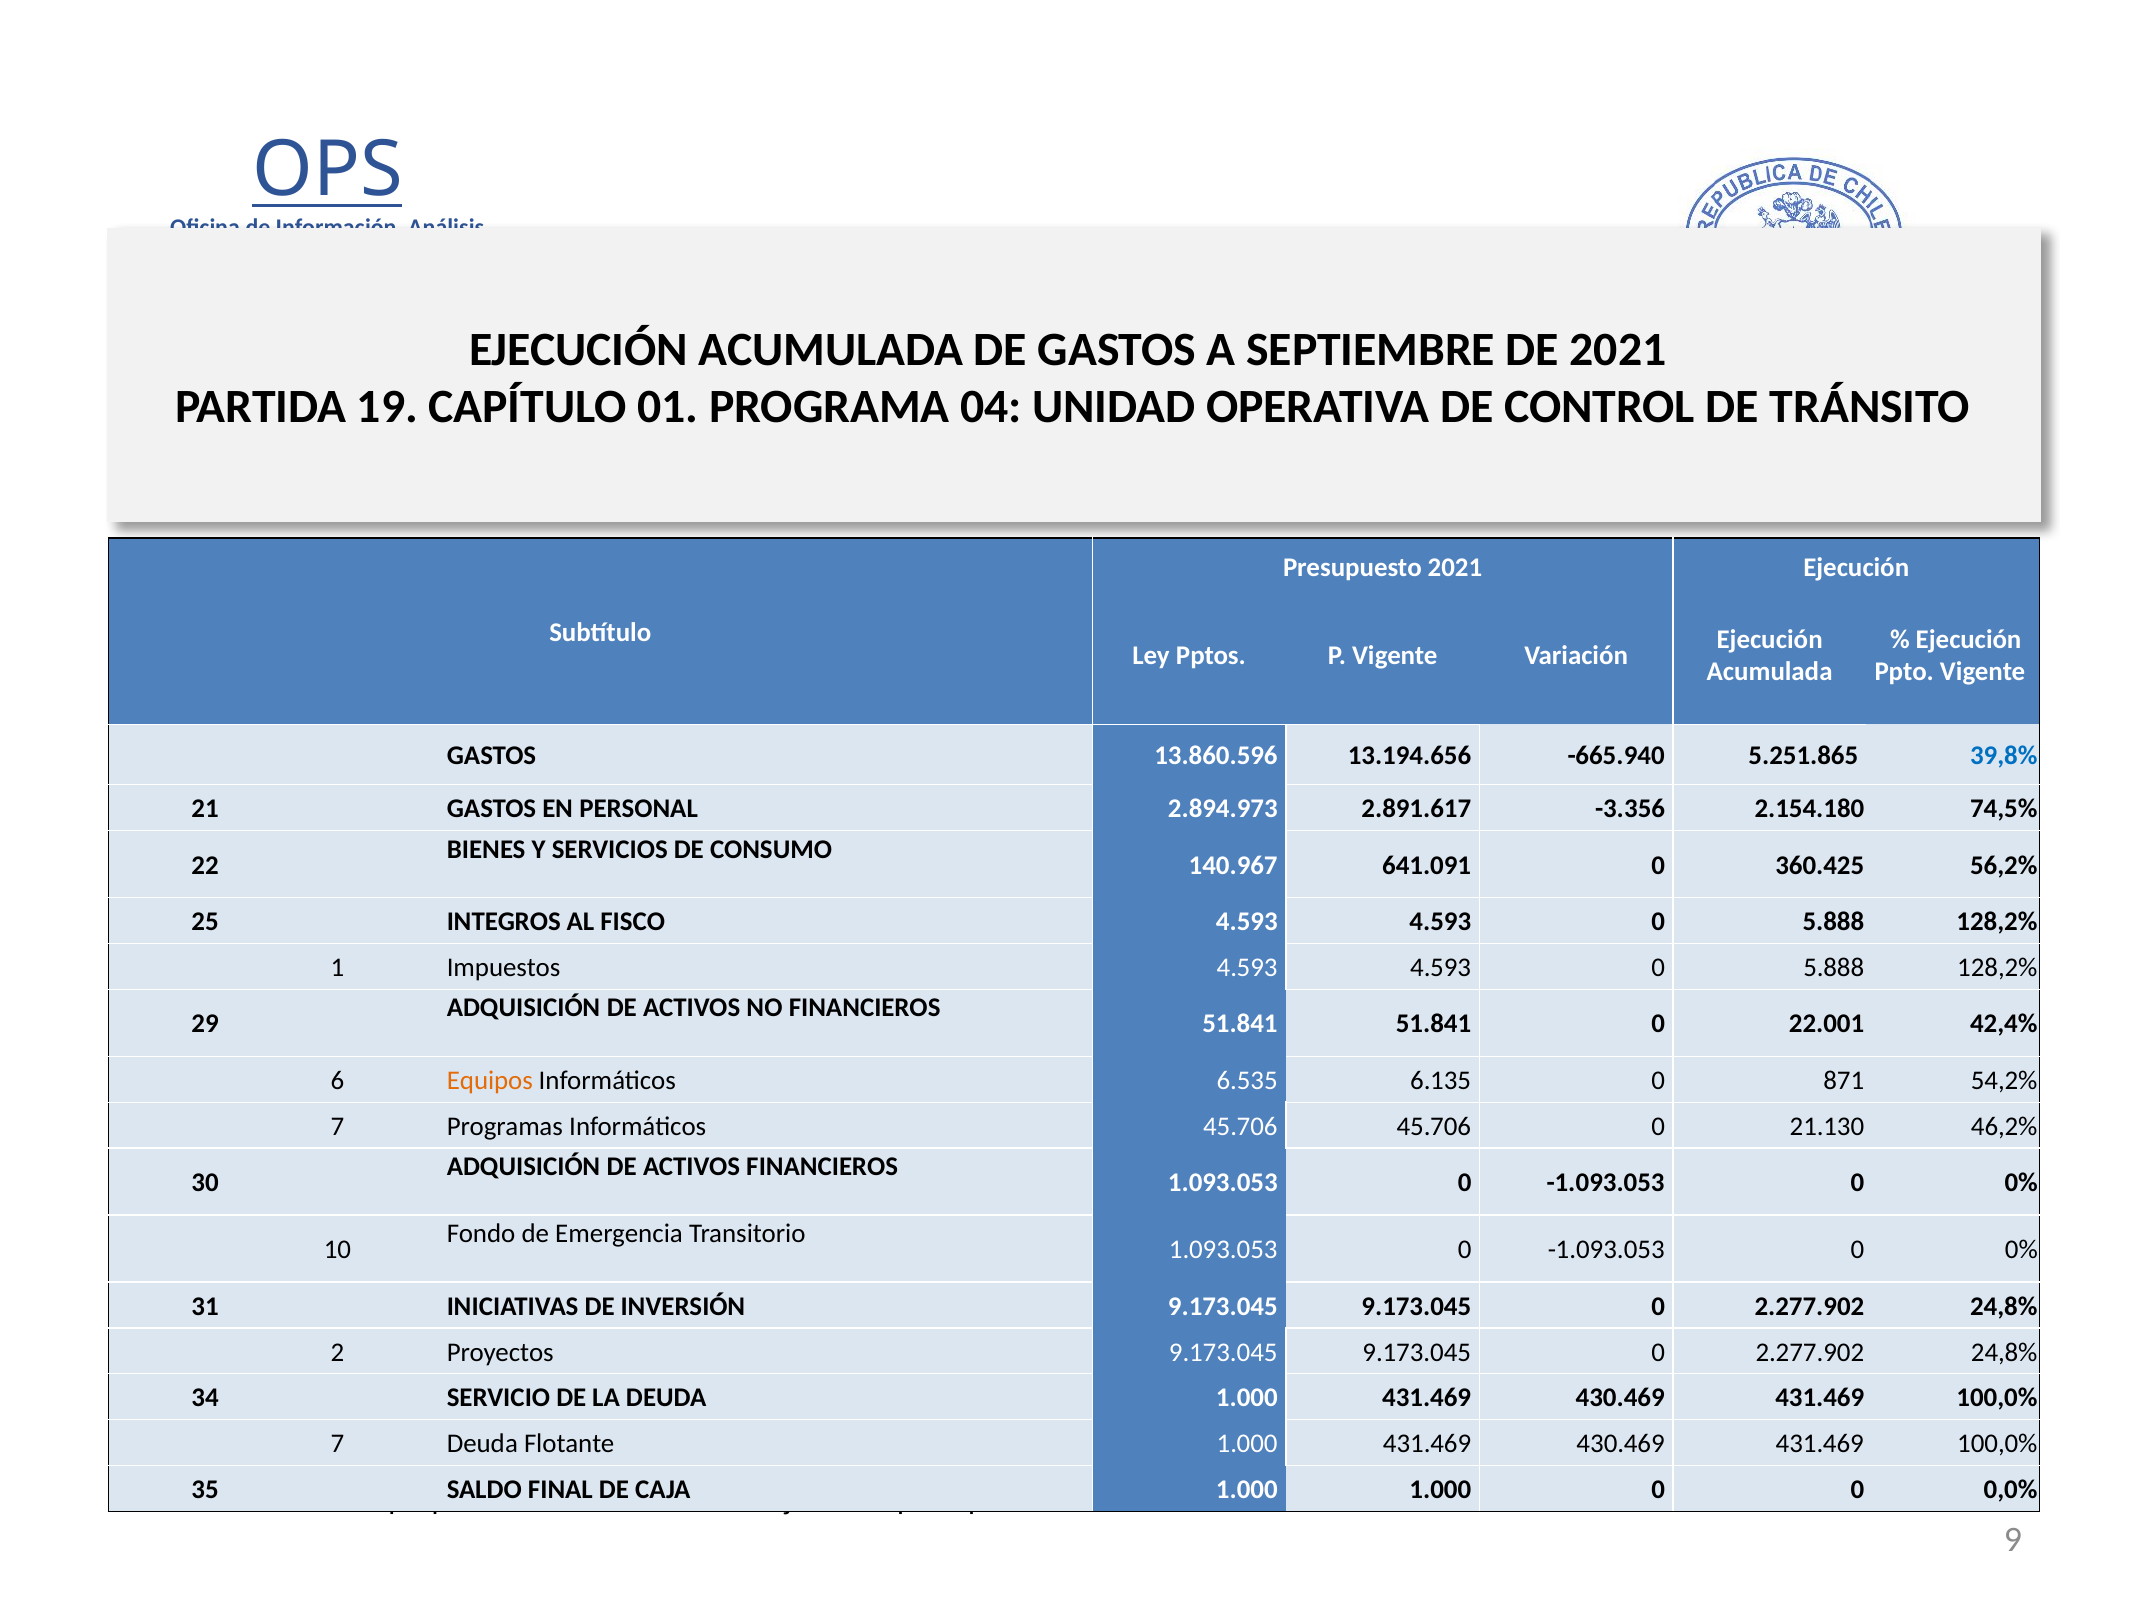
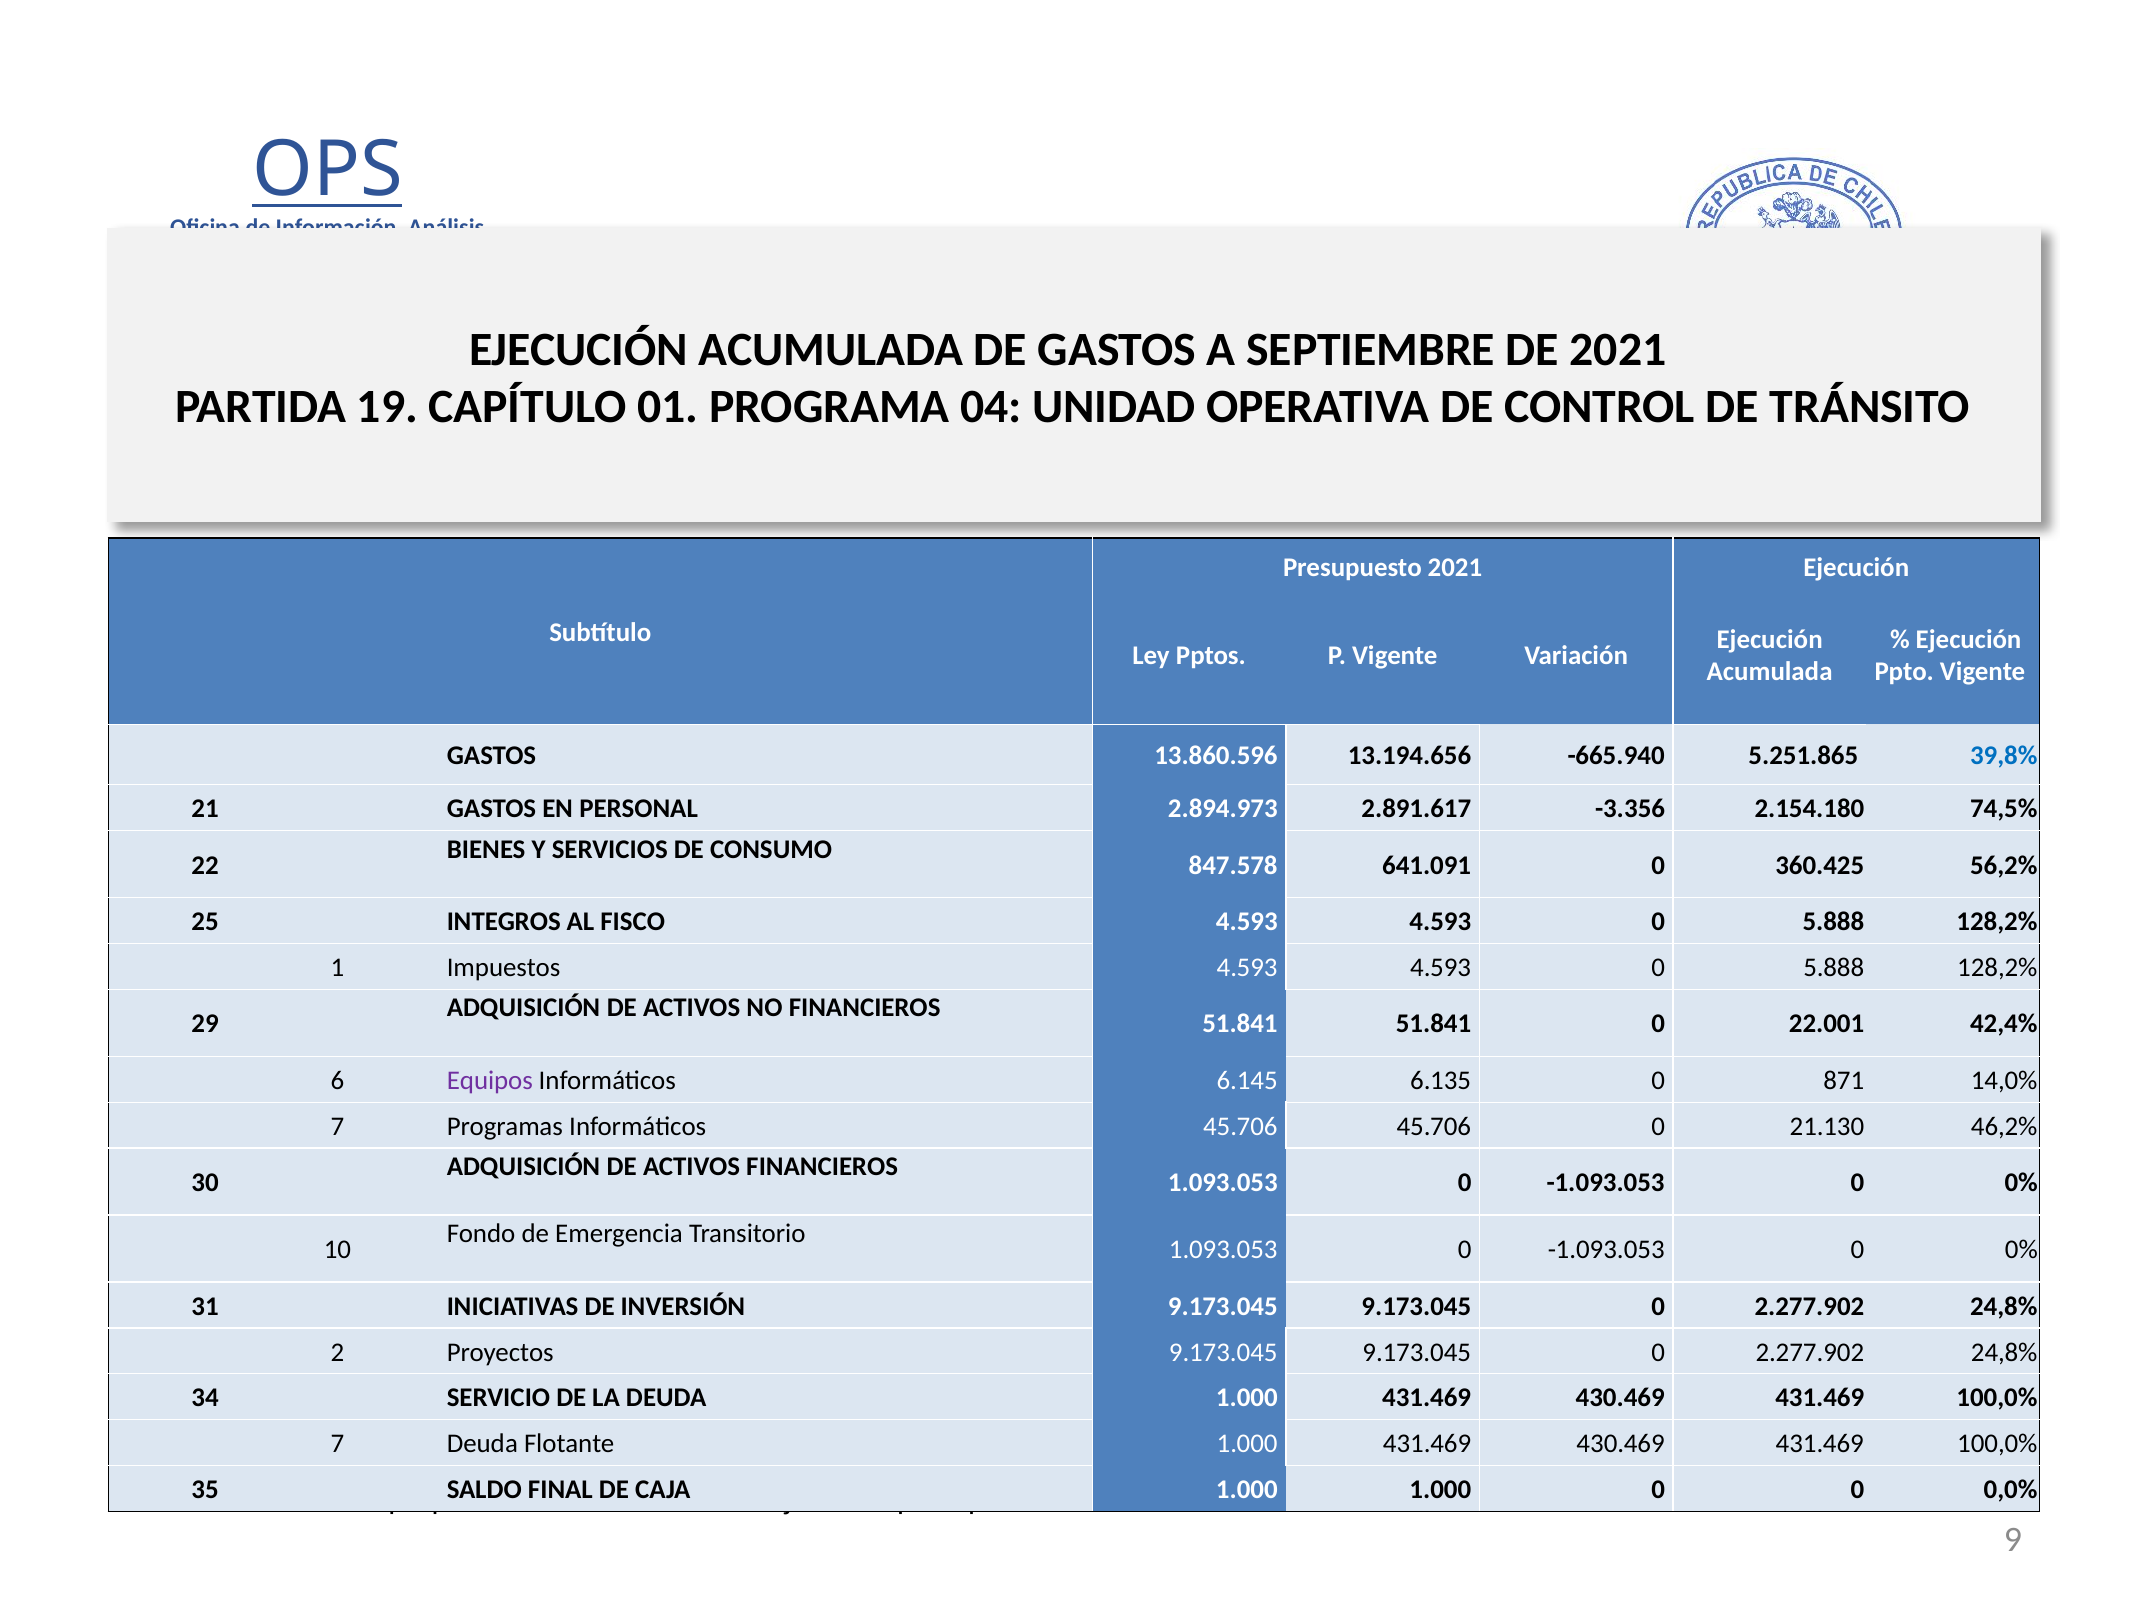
140.967: 140.967 -> 847.578 (1233, 865)
Equipos colour: orange -> purple (490, 1081)
6.535: 6.535 -> 6.145 (1247, 1081)
54,2%: 54,2% -> 14,0% (2004, 1081)
